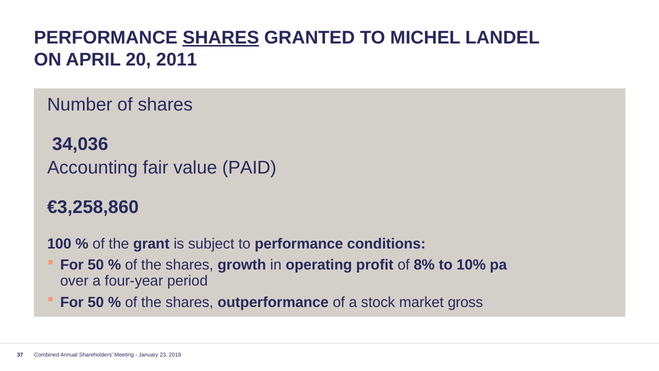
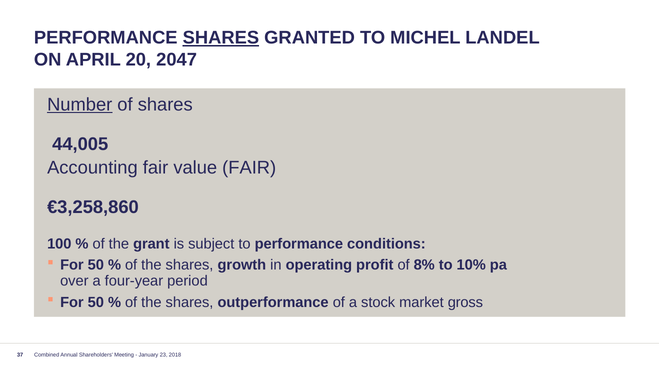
2011: 2011 -> 2047 (177, 60)
Number underline: none -> present (80, 105)
34,036: 34,036 -> 44,005 (80, 144)
value PAID: PAID -> FAIR (249, 168)
